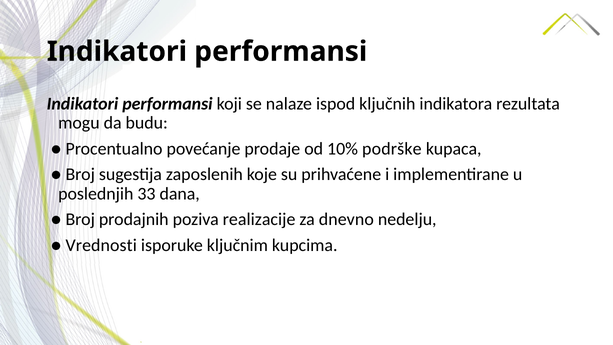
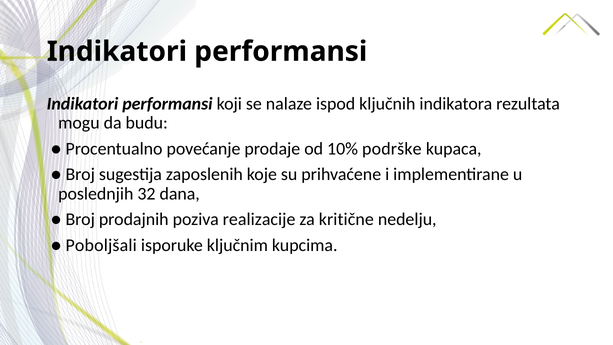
33: 33 -> 32 (146, 194)
dnevno: dnevno -> kritične (346, 219)
Vrednosti: Vrednosti -> Poboljšali (101, 245)
